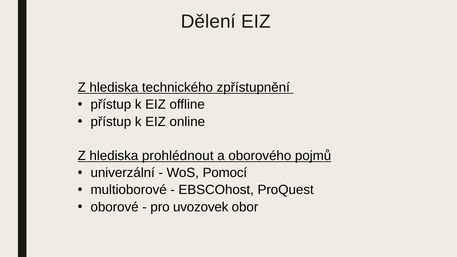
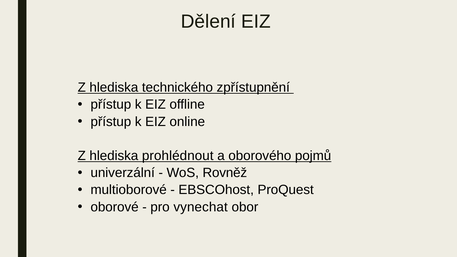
Pomocí: Pomocí -> Rovněž (225, 173)
uvozovek: uvozovek -> vynechat (201, 207)
